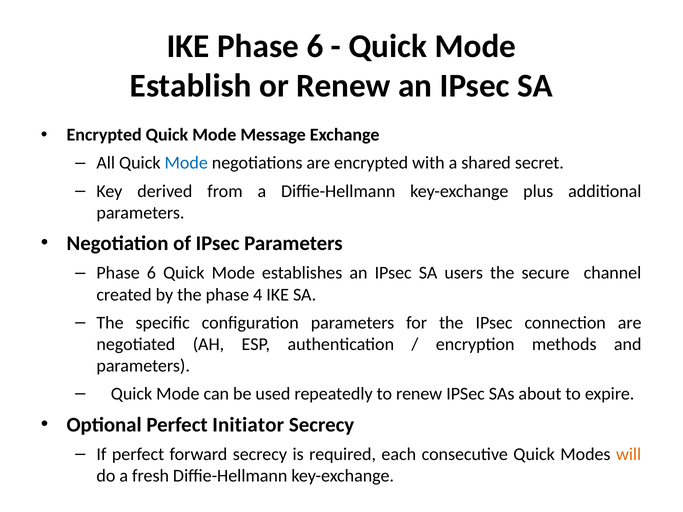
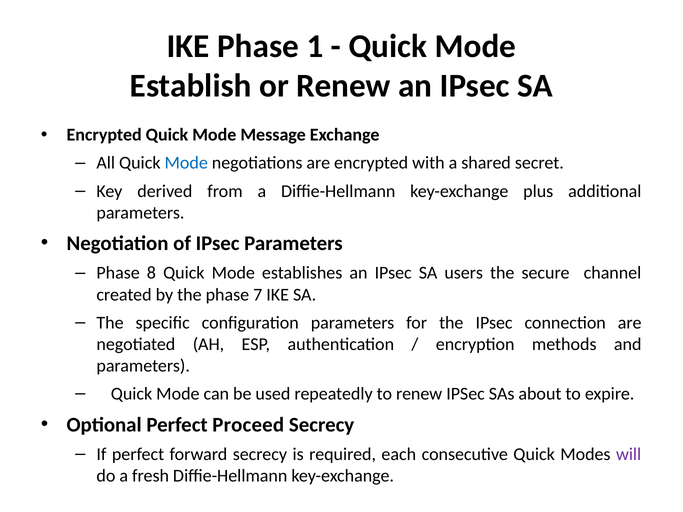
IKE Phase 6: 6 -> 1 (315, 46)
6: 6 -> 8 (151, 273)
4: 4 -> 7 (258, 295)
Initiator: Initiator -> Proceed (248, 425)
will colour: orange -> purple (629, 454)
